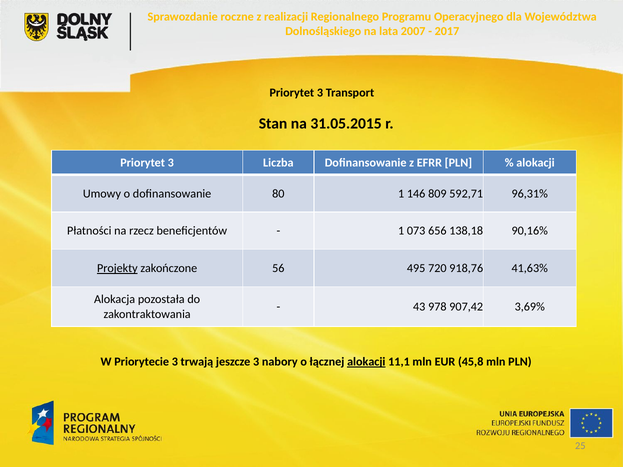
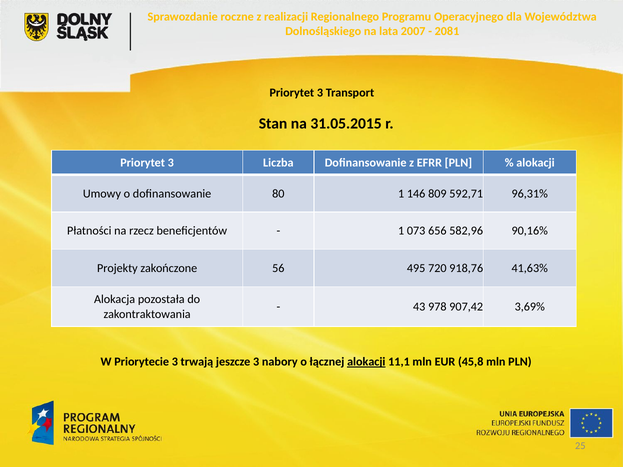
2017: 2017 -> 2081 (447, 31)
138,18: 138,18 -> 582,96 (466, 231)
Projekty underline: present -> none (117, 268)
